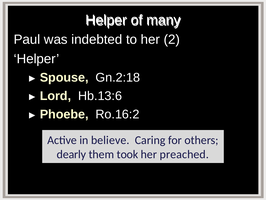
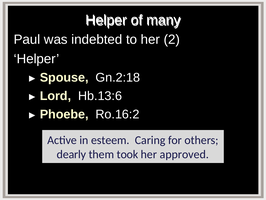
believe: believe -> esteem (110, 140)
preached: preached -> approved (184, 154)
